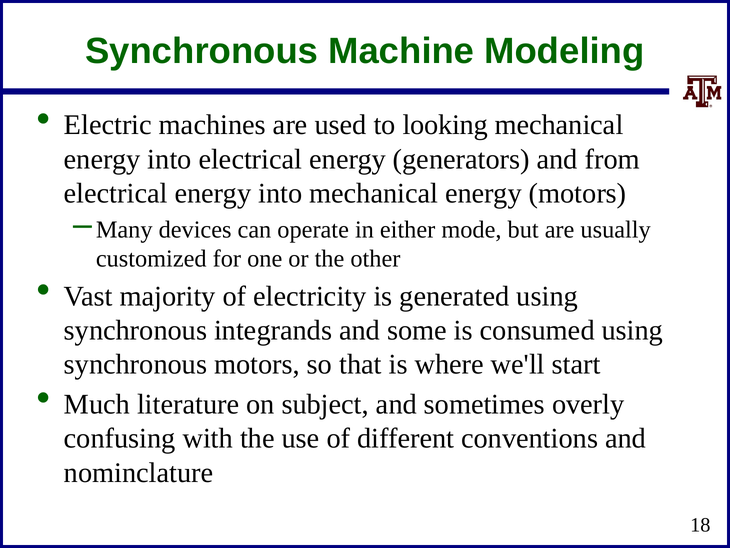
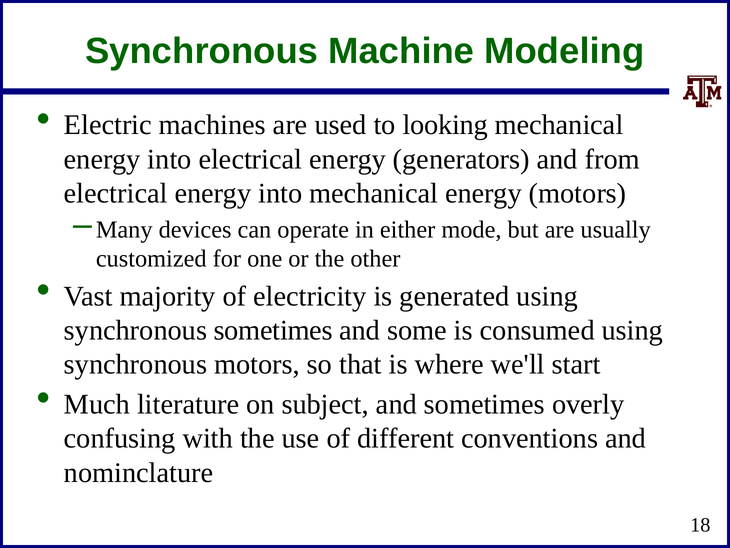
synchronous integrands: integrands -> sometimes (273, 330)
